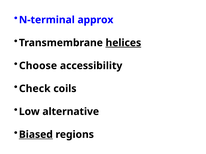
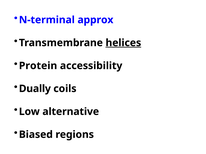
Choose: Choose -> Protein (38, 66)
Check: Check -> Dually (35, 89)
Biased underline: present -> none (36, 135)
